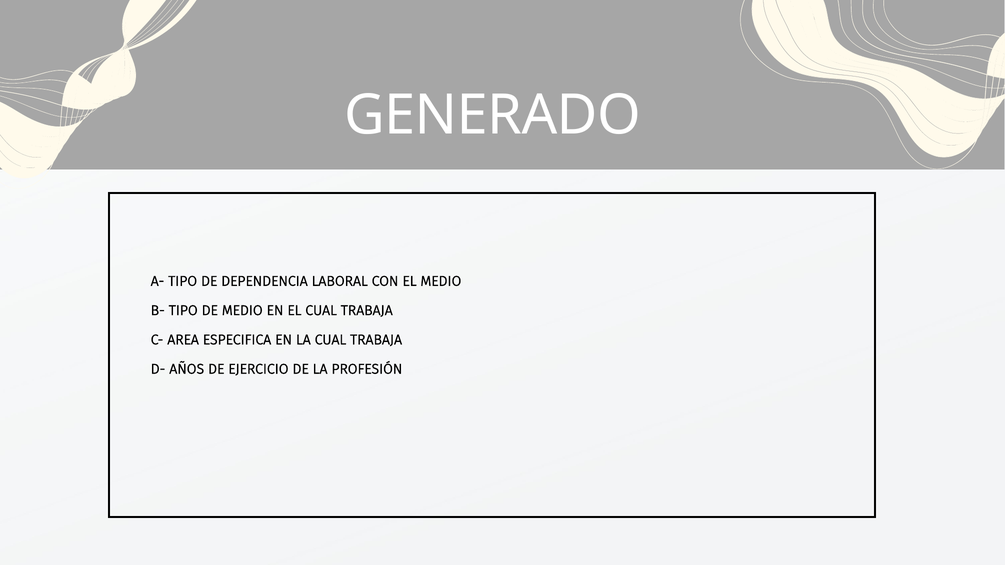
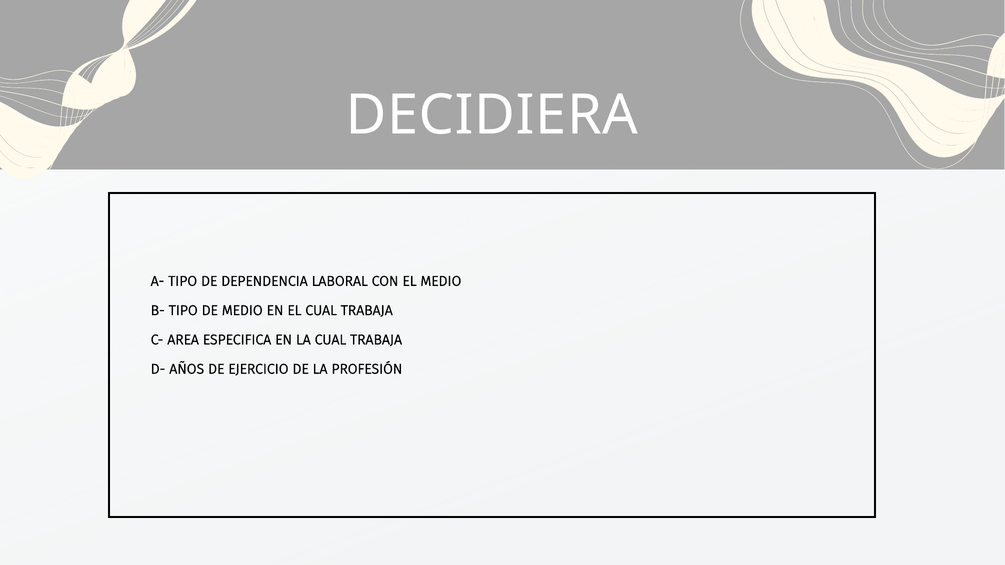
GENERADO: GENERADO -> DECIDIERA (492, 115)
